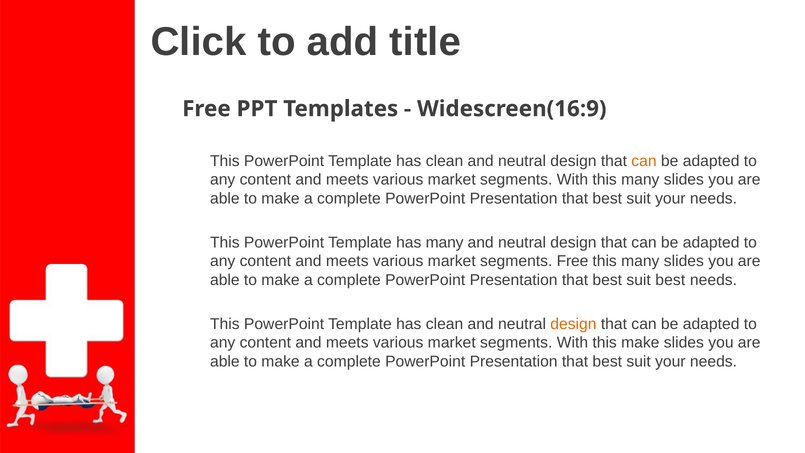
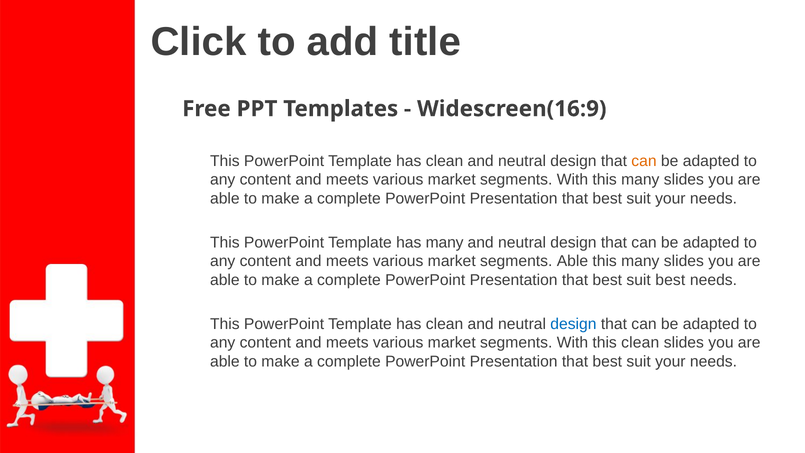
segments Free: Free -> Able (572, 261)
design colour: orange -> blue (573, 324)
this make: make -> clean (640, 343)
